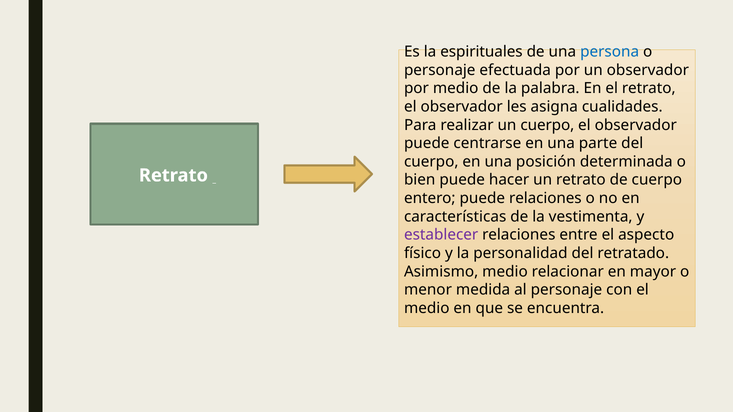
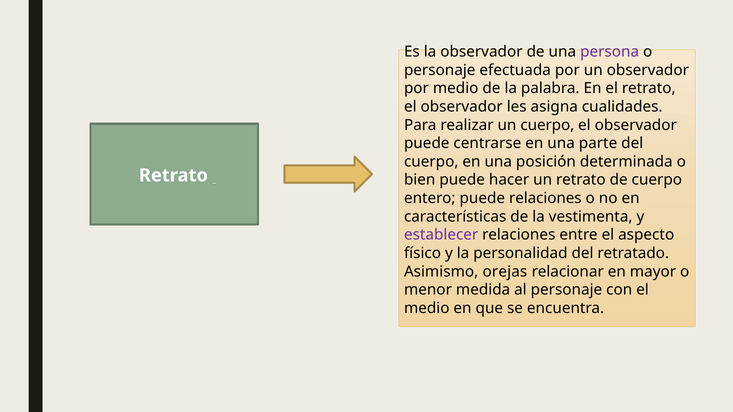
la espirituales: espirituales -> observador (481, 52)
persona colour: blue -> purple (610, 52)
Asimismo medio: medio -> orejas (505, 272)
